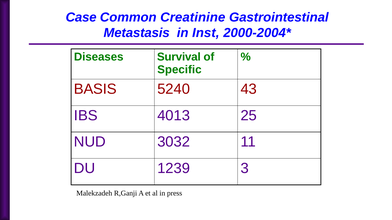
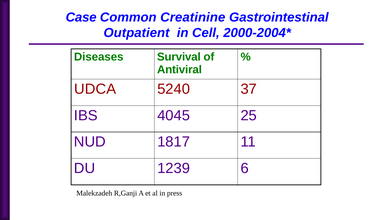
Metastasis: Metastasis -> Outpatient (137, 33)
Inst: Inst -> Cell (206, 33)
Specific: Specific -> Antiviral (180, 70)
BASIS: BASIS -> UDCA (95, 89)
43: 43 -> 37 (249, 89)
4013: 4013 -> 4045 (174, 116)
3032: 3032 -> 1817 (174, 142)
3: 3 -> 6 (245, 169)
